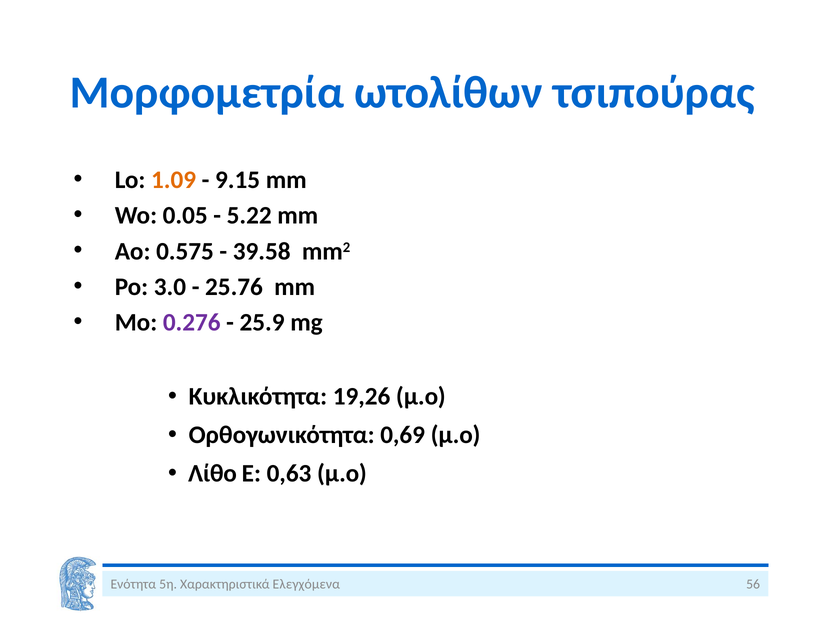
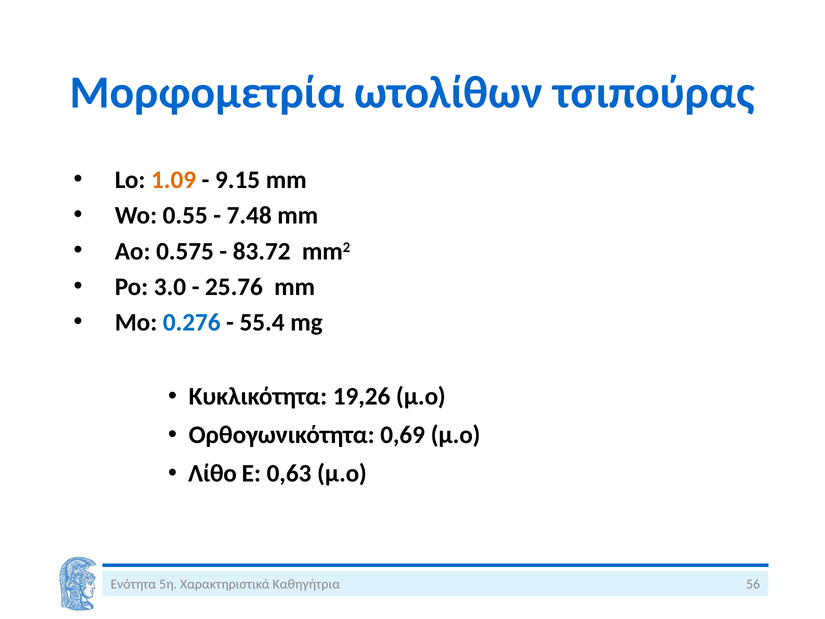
0.05: 0.05 -> 0.55 (185, 215)
5.22: 5.22 -> 7.48 (249, 215)
39.58: 39.58 -> 83.72 (262, 251)
0.276 colour: purple -> blue (192, 322)
25.9: 25.9 -> 55.4 (262, 322)
Ελεγχόμενα: Ελεγχόμενα -> Καθηγήτρια (306, 584)
